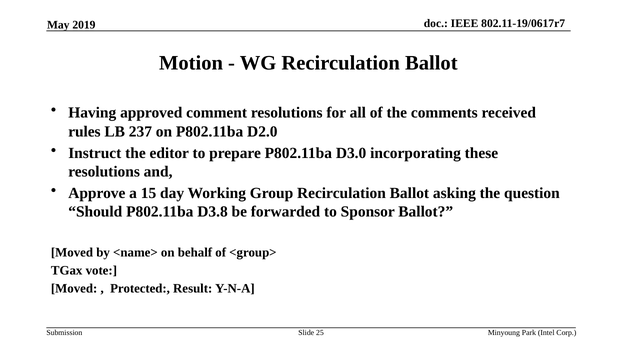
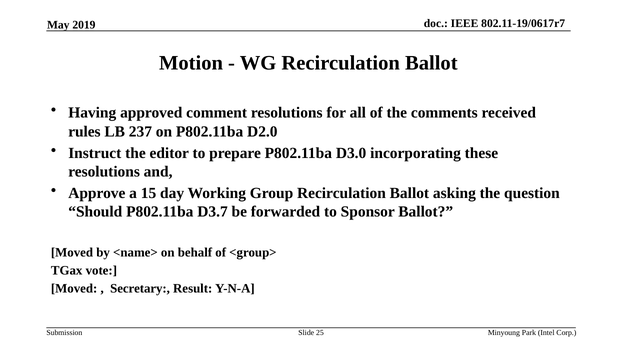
D3.8: D3.8 -> D3.7 (212, 212)
Protected: Protected -> Secretary (140, 289)
